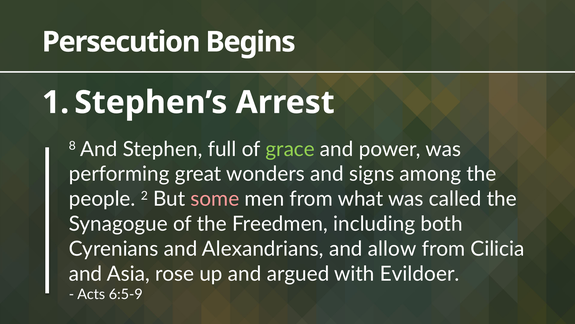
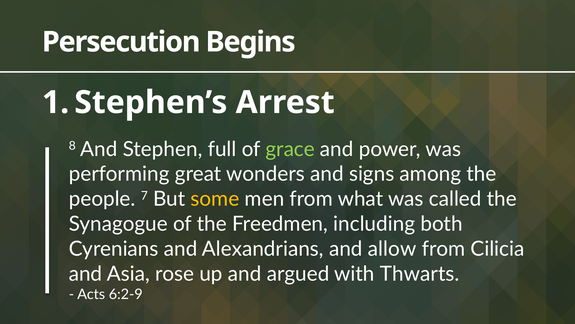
2: 2 -> 7 (144, 195)
some colour: pink -> yellow (215, 199)
Evildoer: Evildoer -> Thwarts (420, 273)
6:5-9: 6:5-9 -> 6:2-9 (126, 294)
